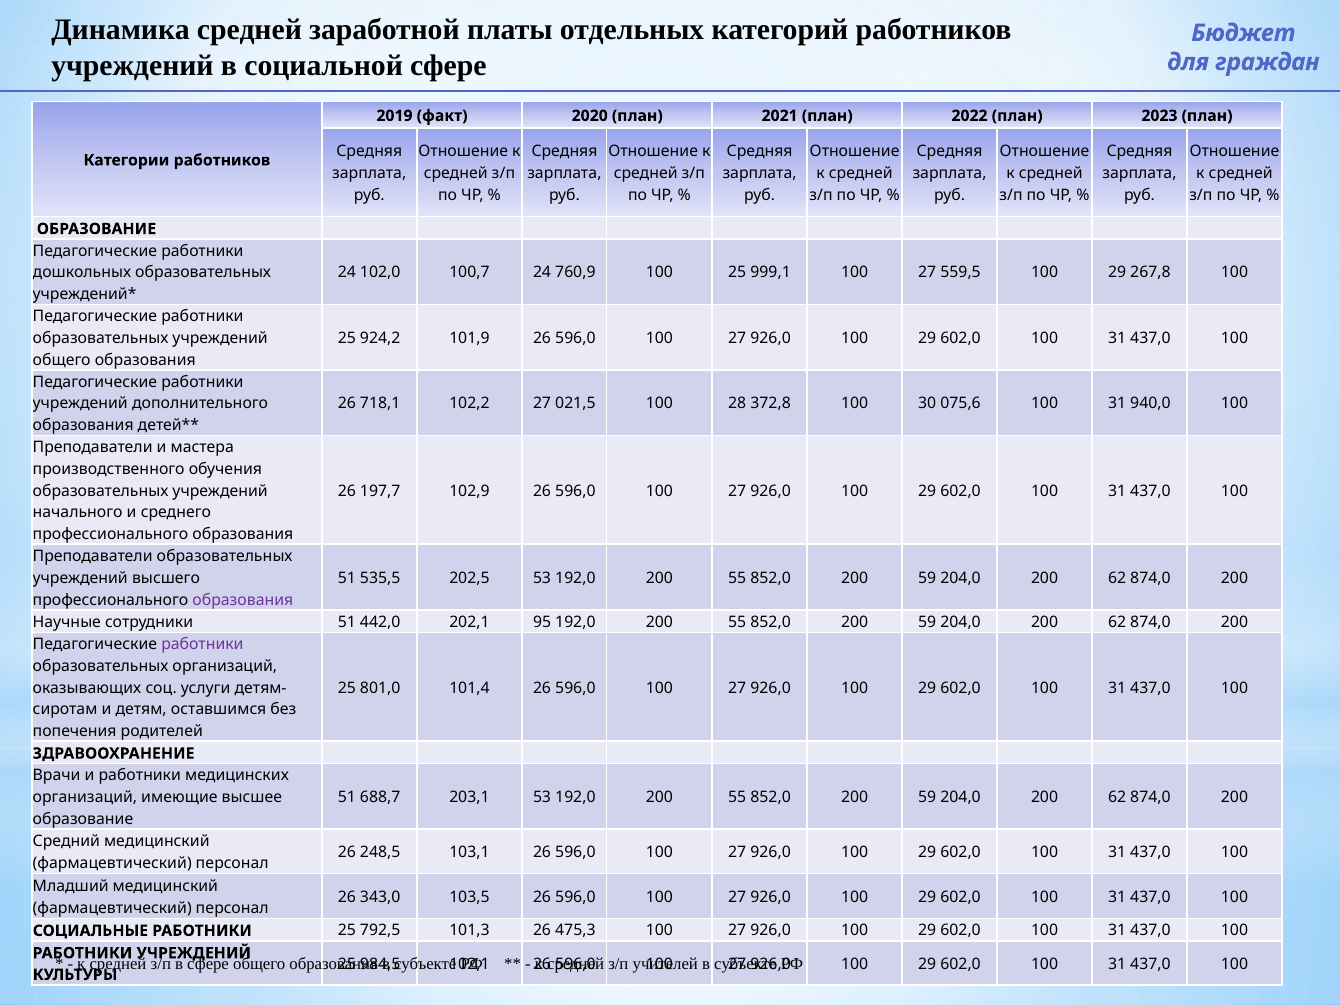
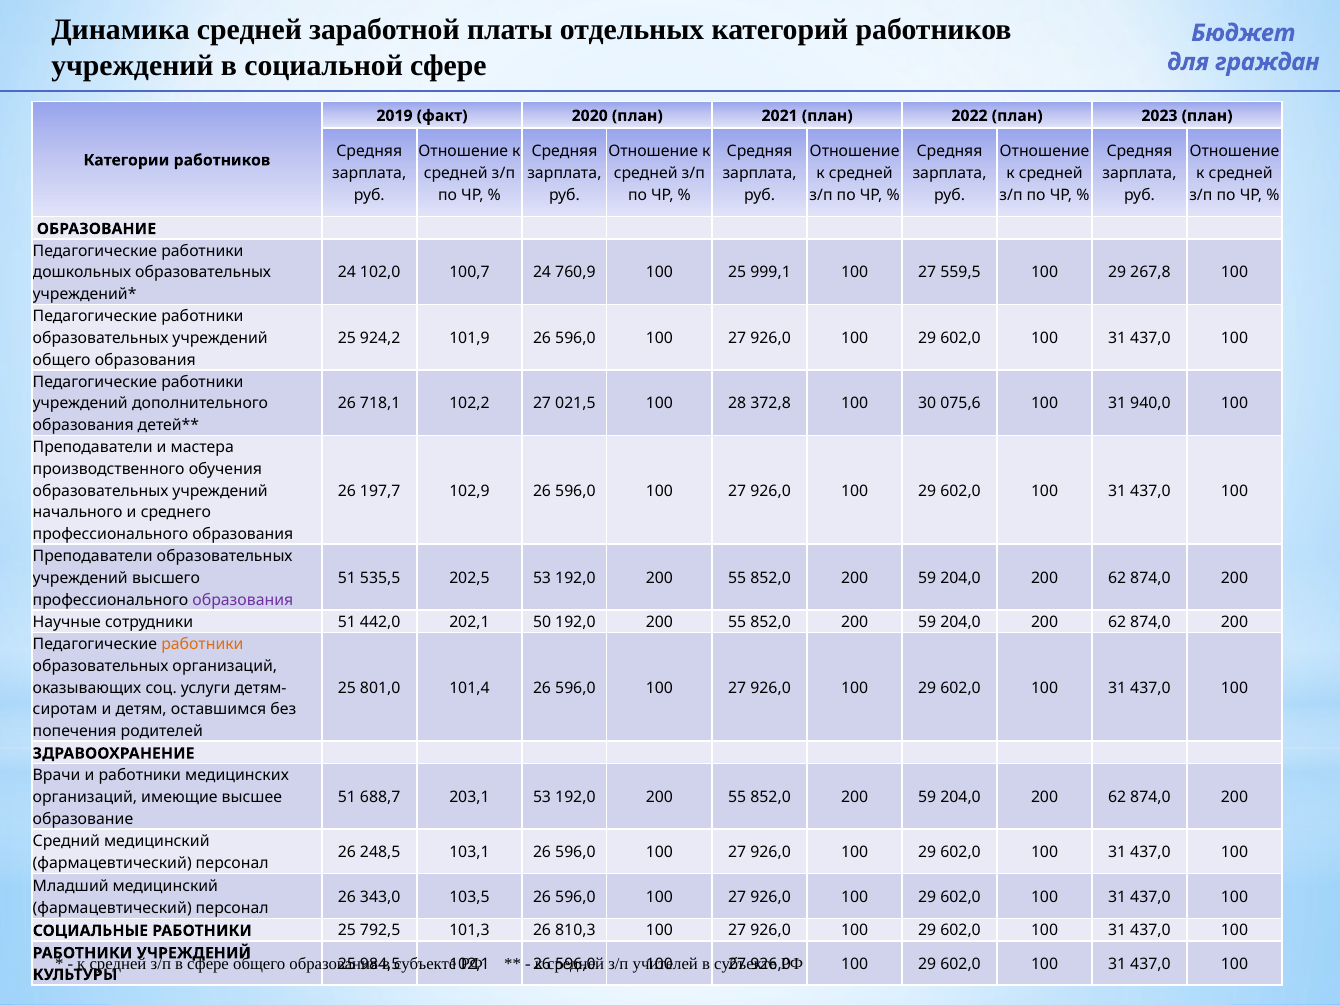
95: 95 -> 50 (542, 622)
работники colour: purple -> orange (202, 645)
475,3: 475,3 -> 810,3 (575, 931)
